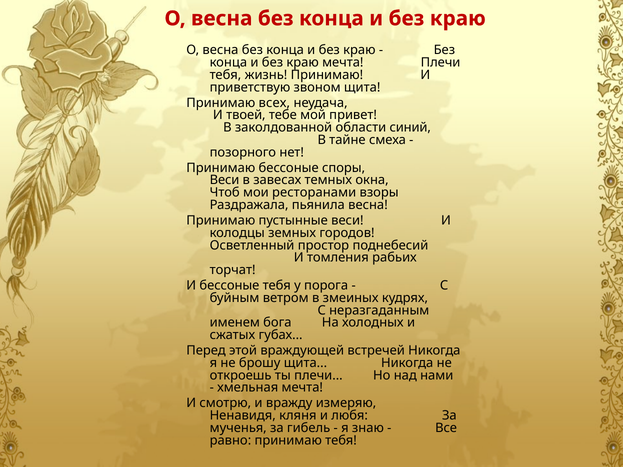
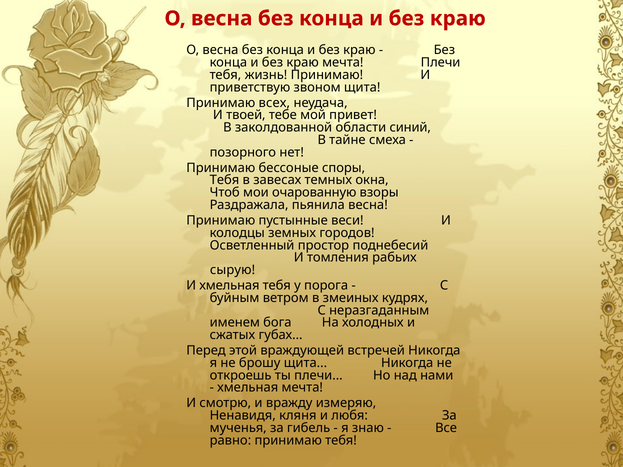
Веси: Веси -> Тебя (224, 180)
ресторанами: ресторанами -> очарованную (314, 193)
торчат: торчат -> сырую (233, 270)
И бессоные: бессоные -> хмельная (229, 285)
